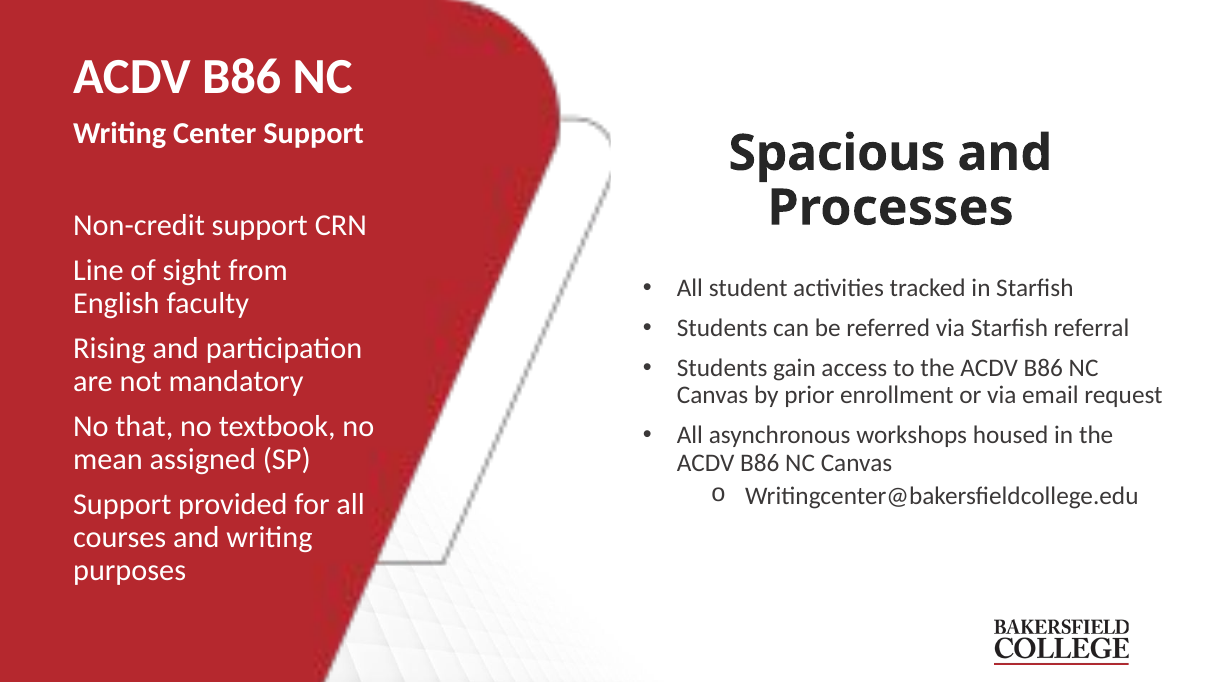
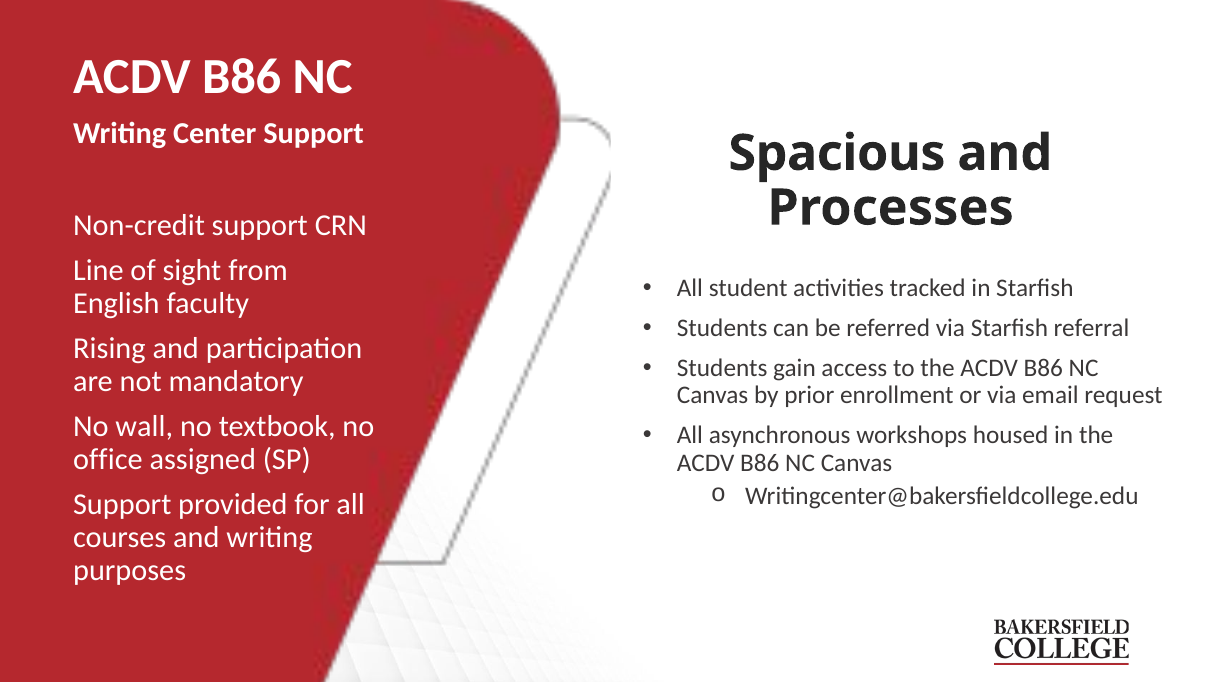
that: that -> wall (144, 426)
mean: mean -> office (108, 459)
